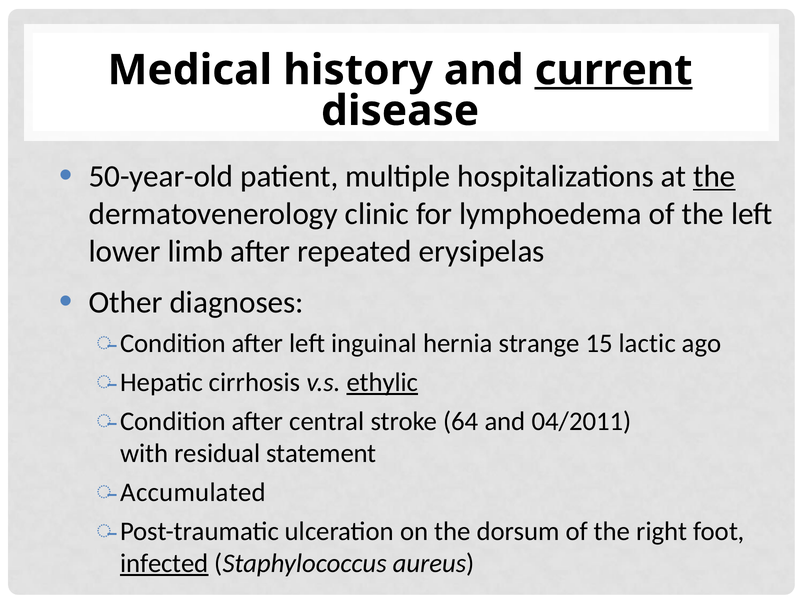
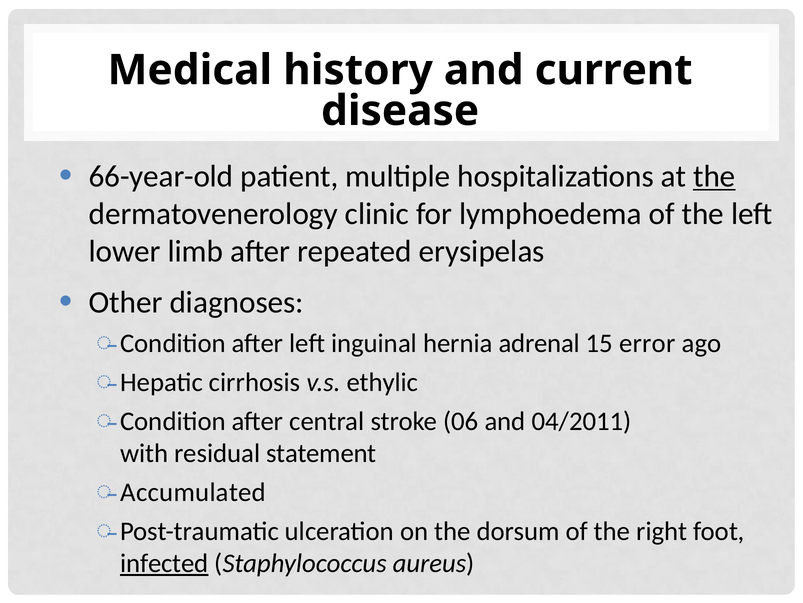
current underline: present -> none (614, 70)
50-year-old: 50-year-old -> 66-year-old (161, 176)
strange: strange -> adrenal (539, 343)
lactic: lactic -> error (647, 343)
ethylic underline: present -> none (382, 382)
64: 64 -> 06 (461, 421)
